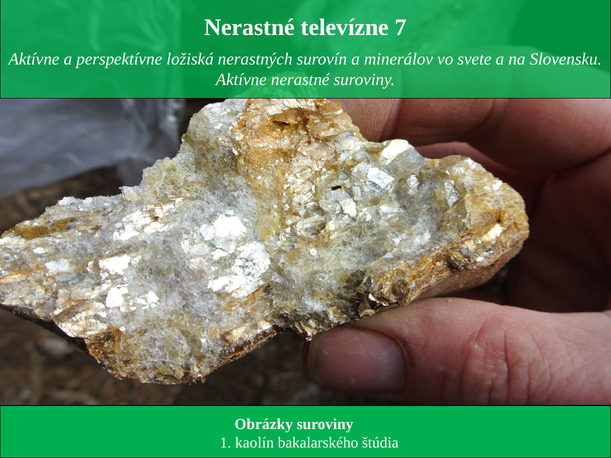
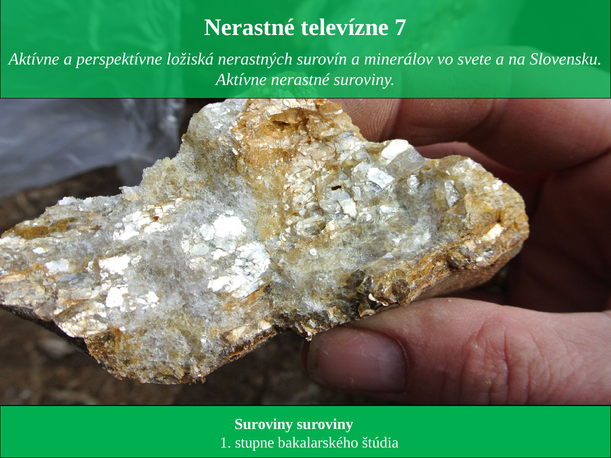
Obrázky: Obrázky -> Suroviny (264, 424)
kaolín: kaolín -> stupne (255, 443)
